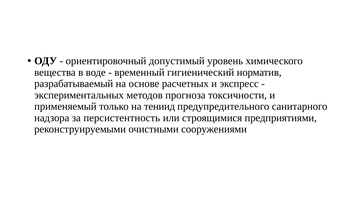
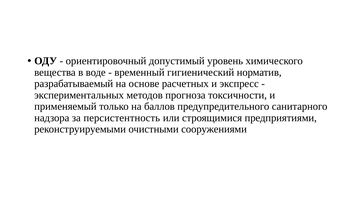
тениид: тениид -> баллов (159, 107)
